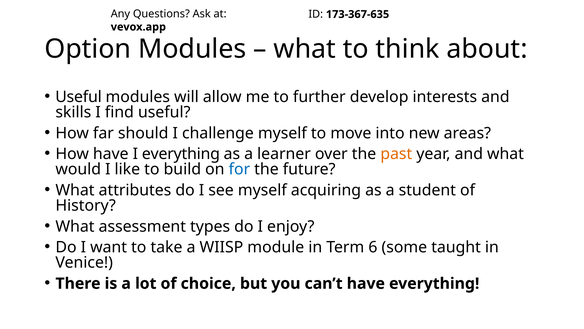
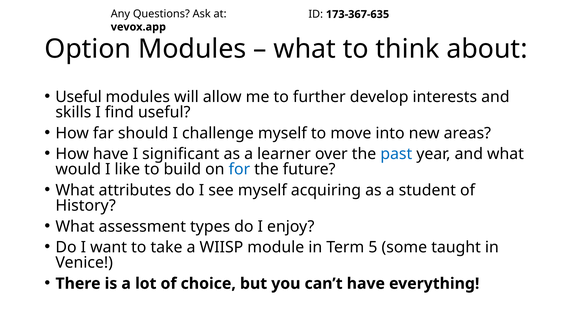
I everything: everything -> significant (181, 154)
past colour: orange -> blue (396, 154)
6: 6 -> 5 (373, 247)
